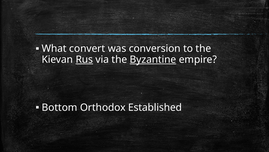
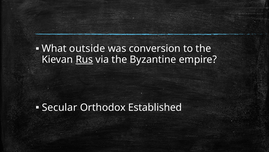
convert: convert -> outside (87, 48)
Byzantine underline: present -> none (153, 59)
Bottom: Bottom -> Secular (60, 107)
